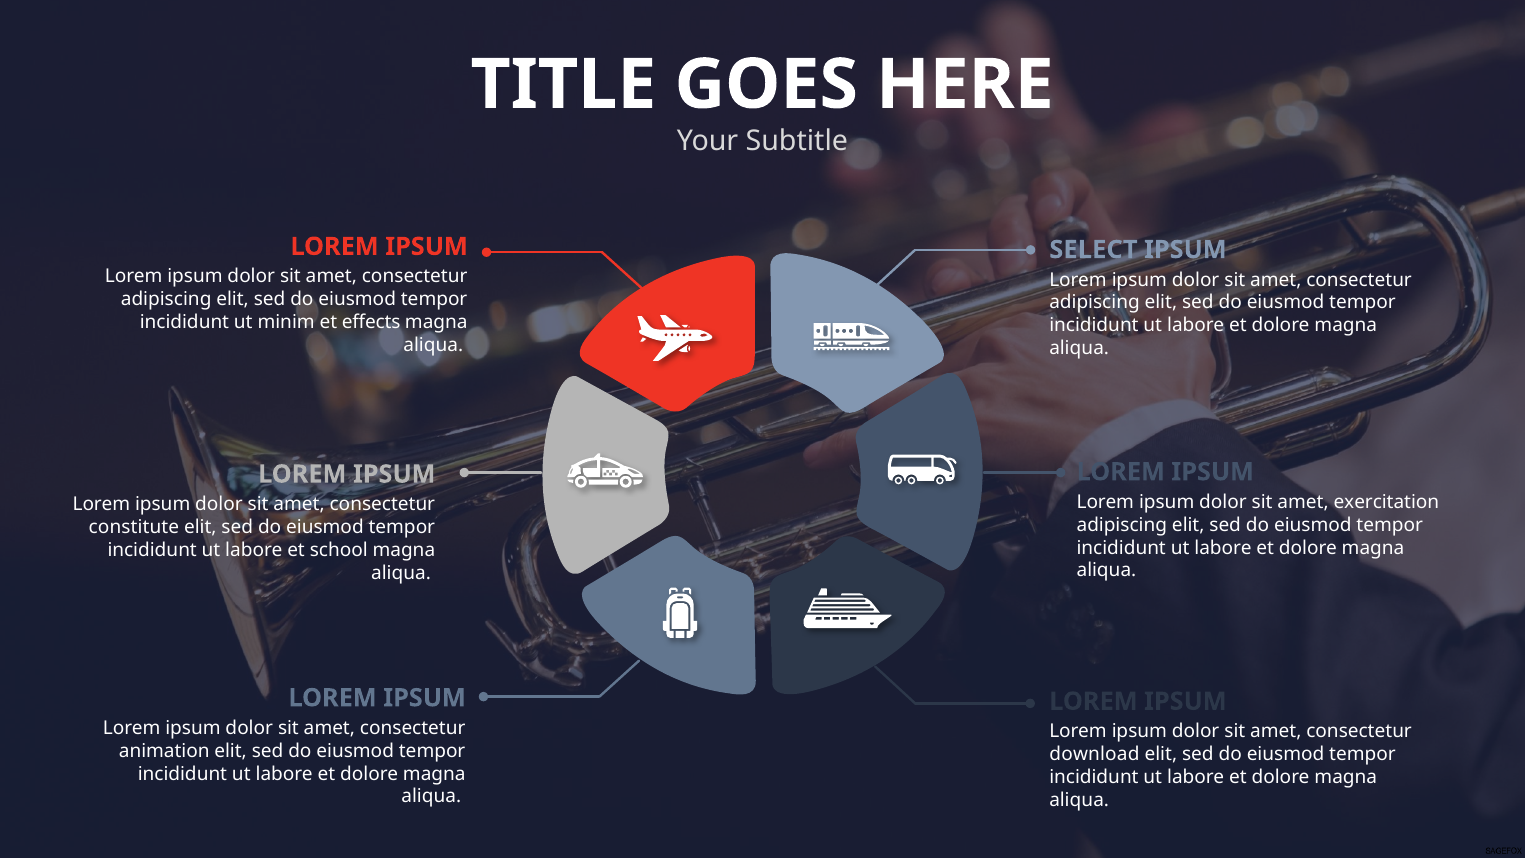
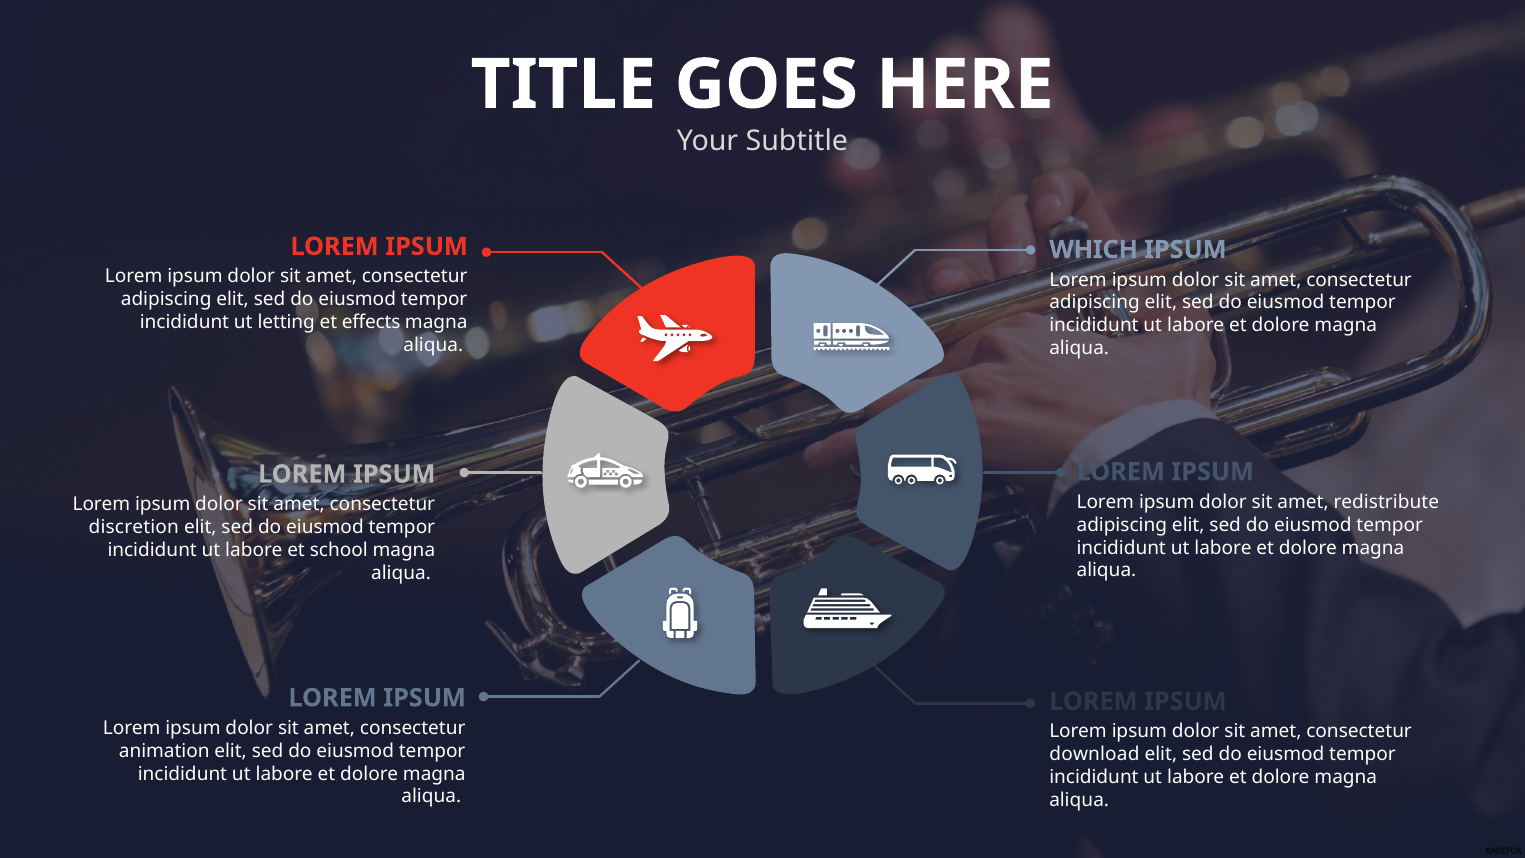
SELECT: SELECT -> WHICH (1094, 250)
minim: minim -> letting (286, 322)
exercitation: exercitation -> redistribute (1386, 502)
constitute: constitute -> discretion (134, 527)
